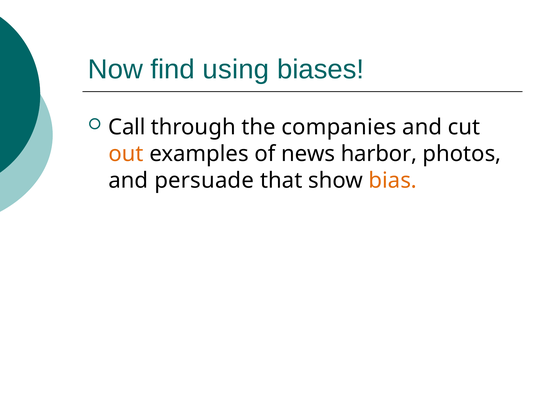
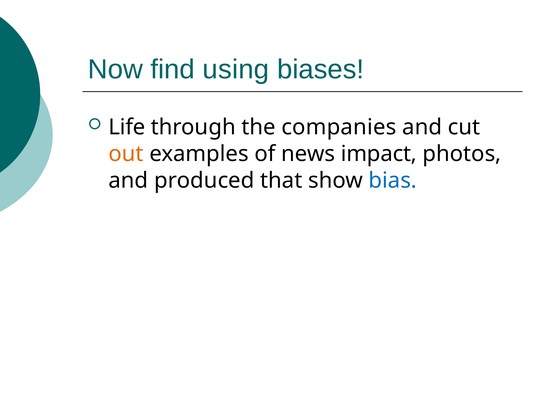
Call: Call -> Life (127, 128)
harbor: harbor -> impact (379, 154)
persuade: persuade -> produced (204, 181)
bias colour: orange -> blue (393, 181)
